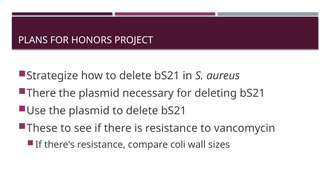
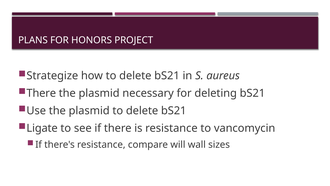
These: These -> Ligate (42, 128)
coli: coli -> will (178, 144)
